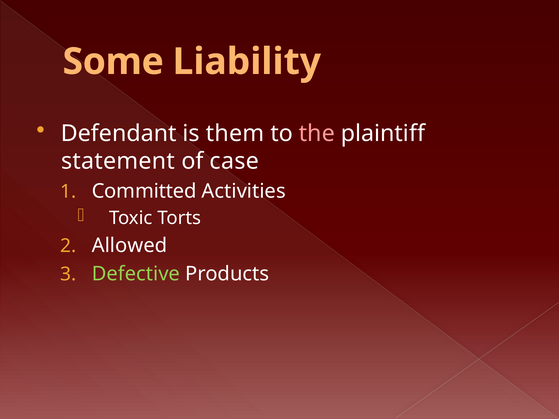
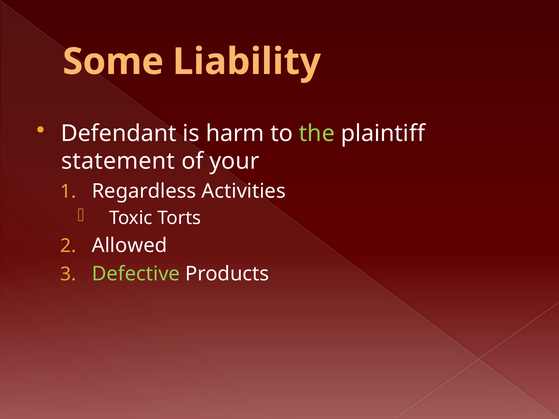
them: them -> harm (235, 133)
the colour: pink -> light green (317, 133)
case: case -> your (234, 161)
Committed: Committed -> Regardless (144, 191)
